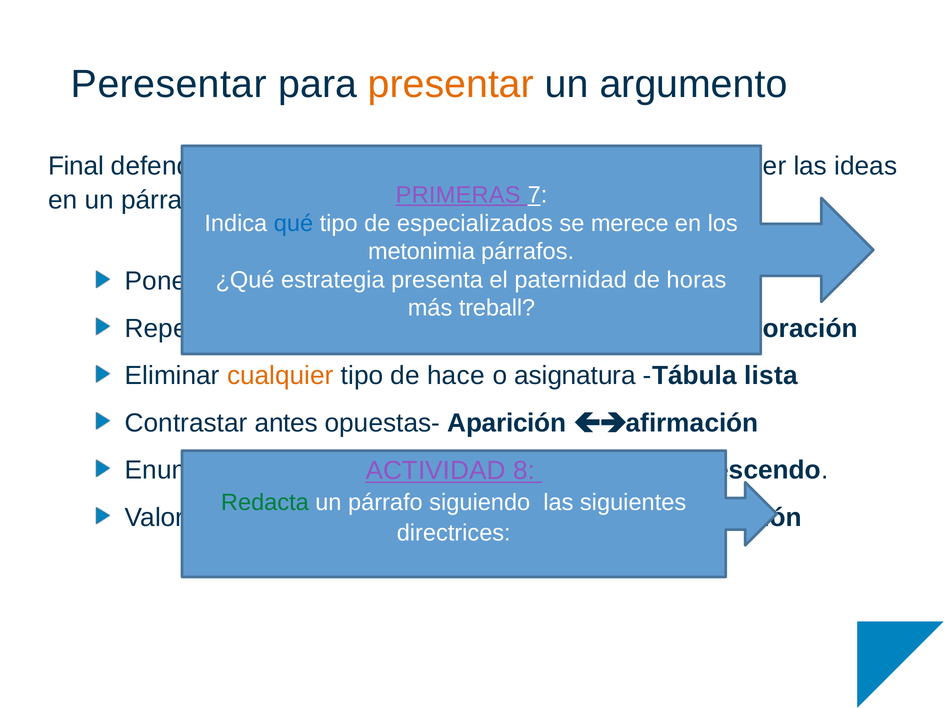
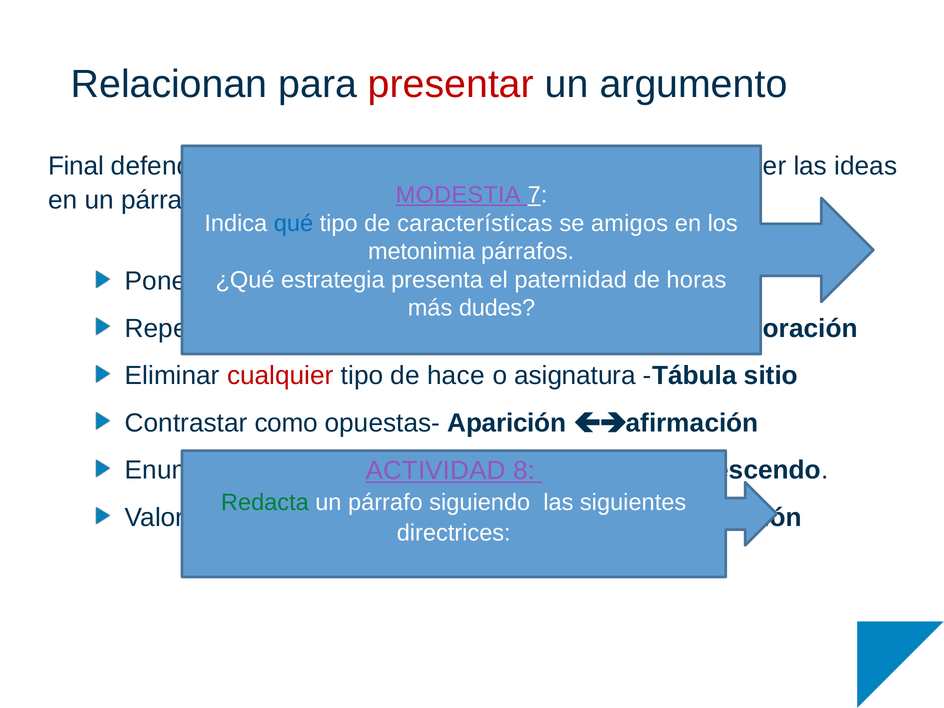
Peresentar: Peresentar -> Relacionan (169, 85)
presentar colour: orange -> red (451, 85)
PRIMERAS: PRIMERAS -> MODESTIA (458, 195)
especializados: especializados -> características (475, 223)
merece: merece -> amigos (629, 223)
treball: treball -> dudes (497, 308)
cualquier colour: orange -> red (280, 376)
lista: lista -> sitio (771, 376)
Contrastar antes: antes -> como (286, 423)
